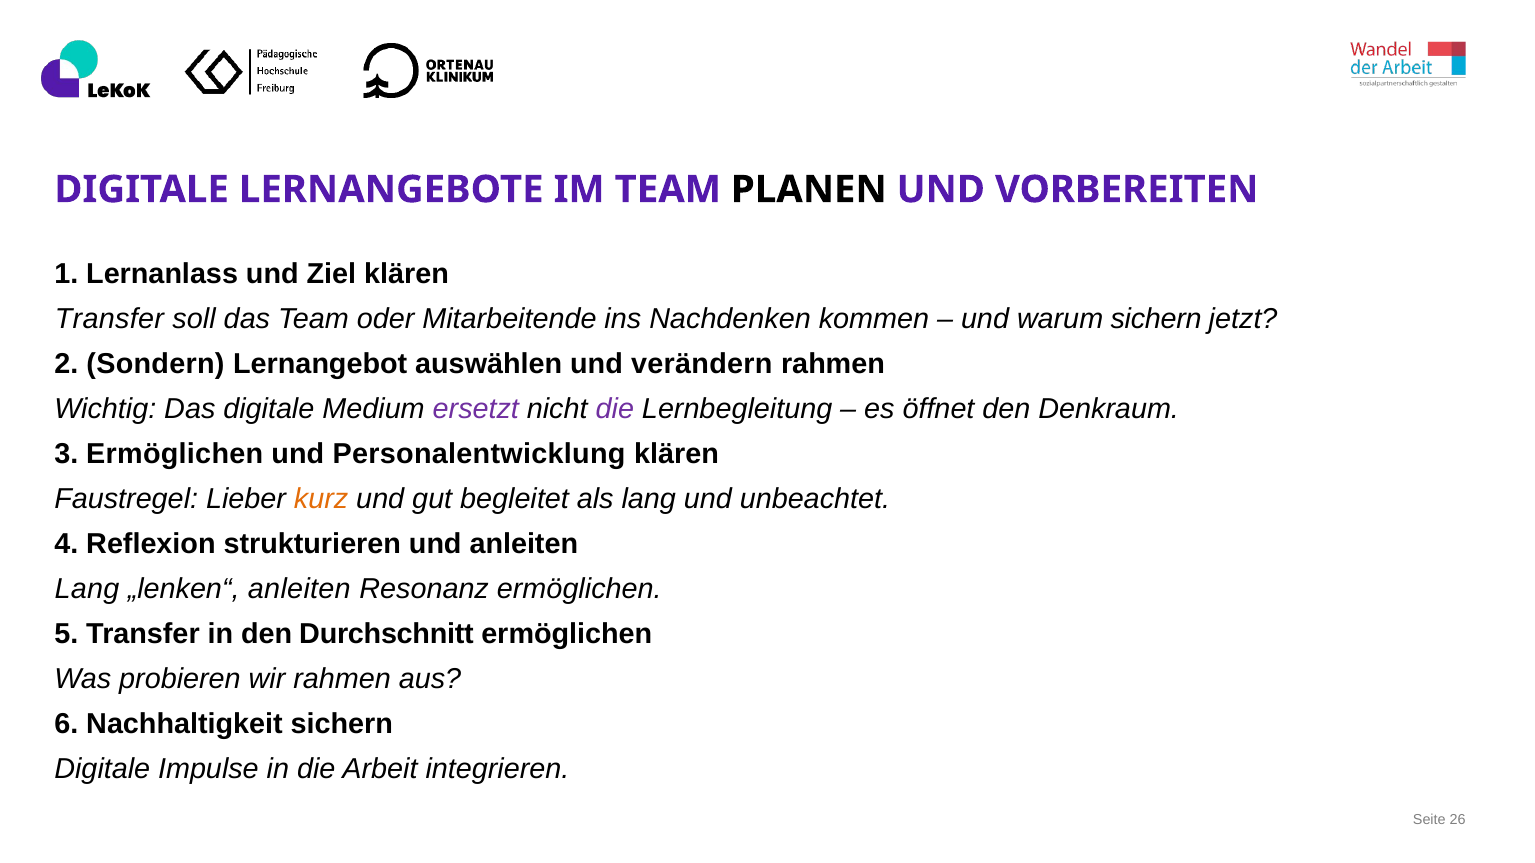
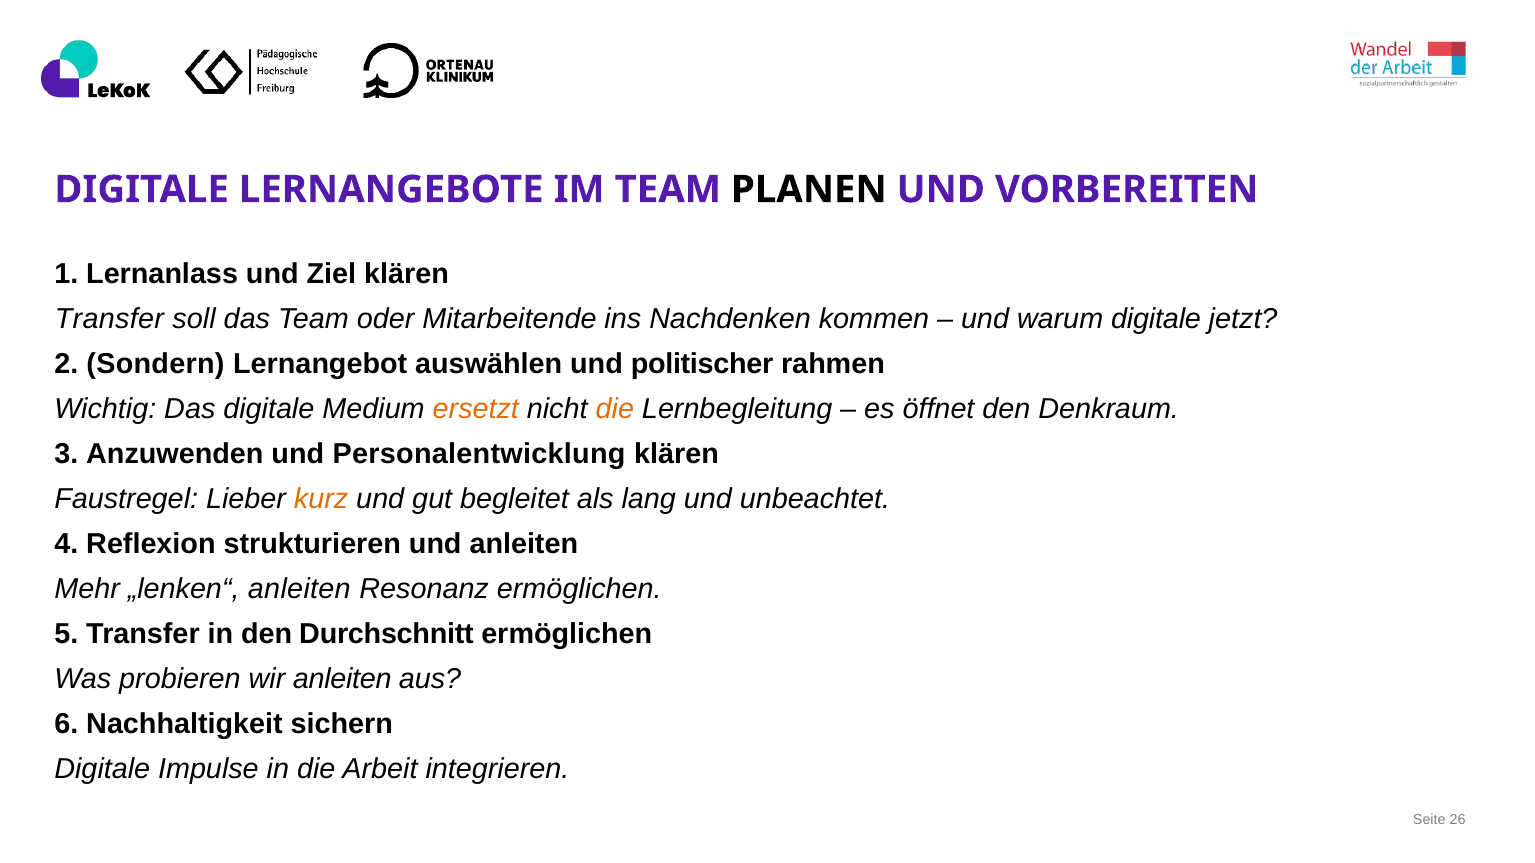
warum sichern: sichern -> digitale (1156, 319)
verändern: verändern -> politischer (702, 364)
ersetzt colour: purple -> orange (476, 409)
die colour: purple -> orange (615, 409)
3 Ermöglichen: Ermöglichen -> Anzuwenden (175, 454)
Lang: Lang -> Mehr (87, 589)
wir rahmen: rahmen -> anleiten (342, 679)
